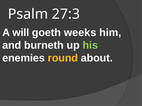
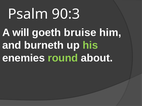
27:3: 27:3 -> 90:3 (66, 14)
weeks: weeks -> bruise (80, 33)
round colour: yellow -> light green (63, 58)
